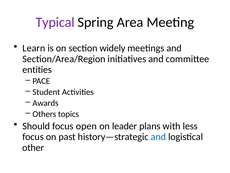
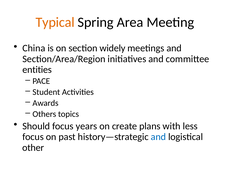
Typical colour: purple -> orange (55, 22)
Learn: Learn -> China (34, 48)
open: open -> years (86, 126)
leader: leader -> create (125, 126)
